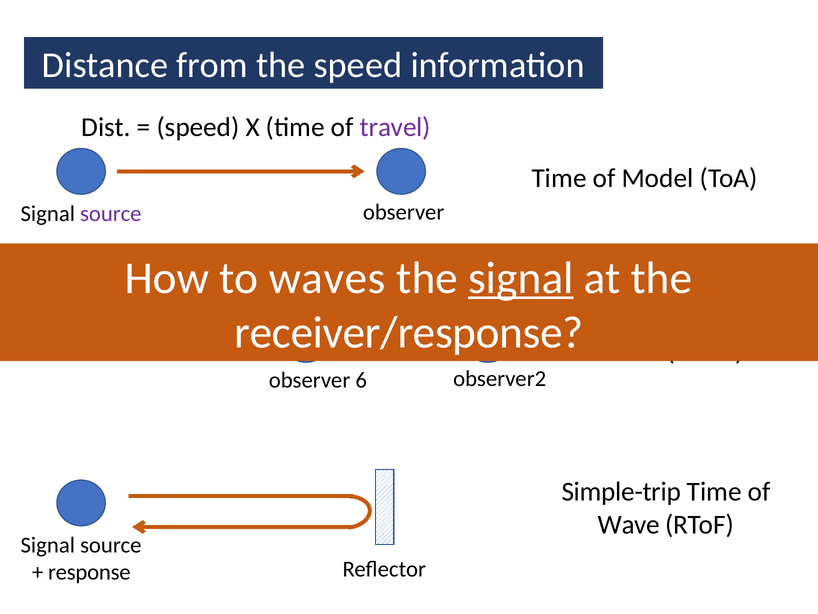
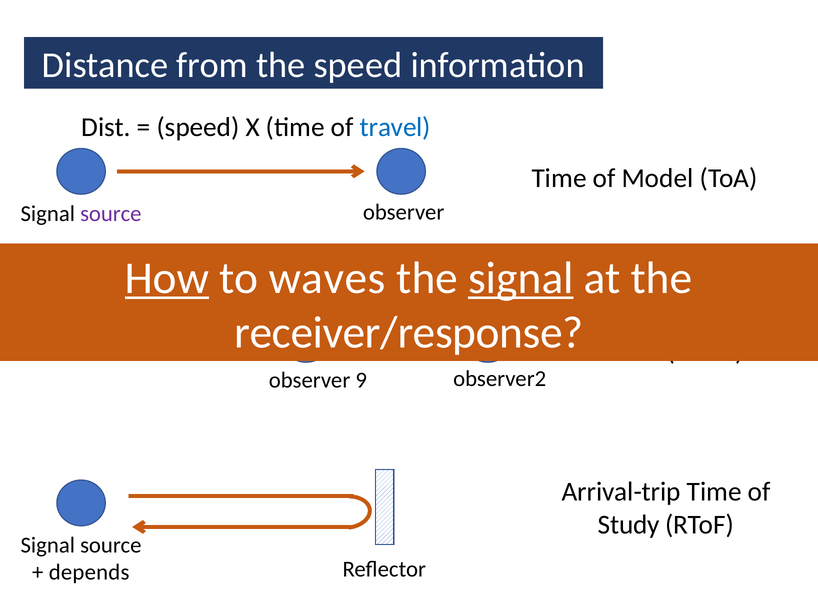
travel colour: purple -> blue (395, 127)
How underline: none -> present (167, 278)
6: 6 -> 9 (361, 380)
Simple-trip: Simple-trip -> Arrival-trip (621, 491)
Wave: Wave -> Study (629, 524)
response: response -> depends (89, 572)
